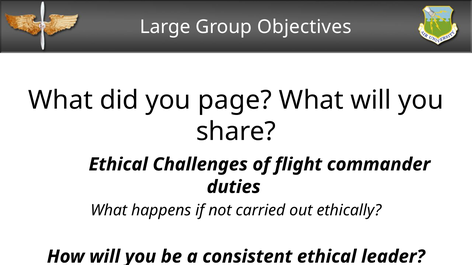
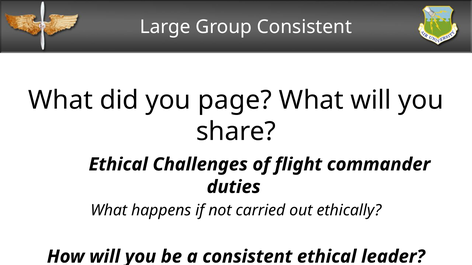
Group Objectives: Objectives -> Consistent (304, 27)
